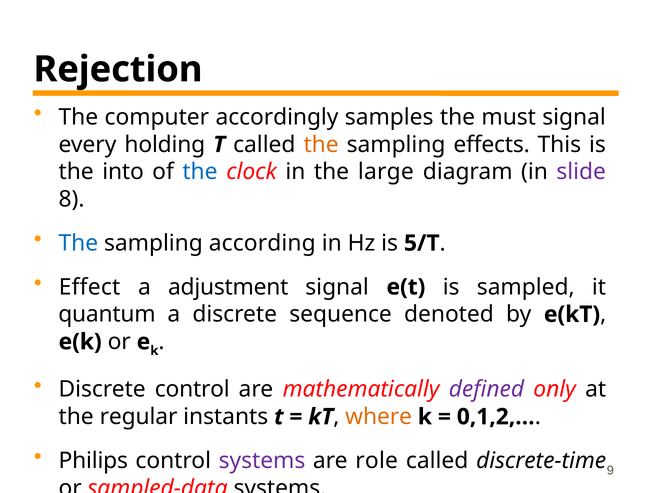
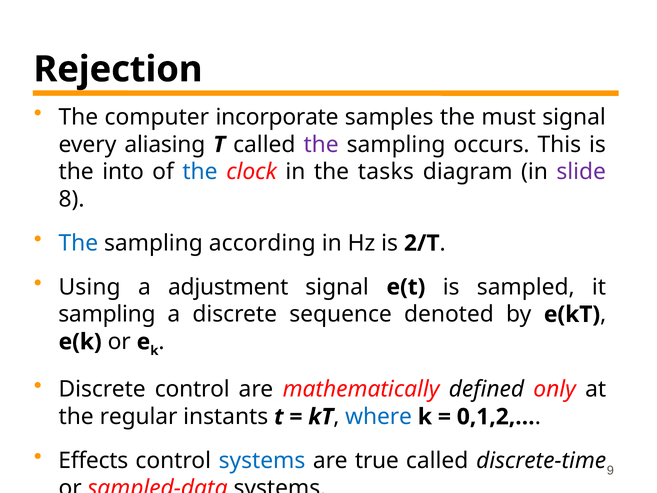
accordingly: accordingly -> incorporate (277, 117)
holding: holding -> aliasing (165, 144)
the colour: orange -> purple (321, 144)
effects: effects -> occurs (492, 144)
large: large -> tasks (386, 172)
5/T: 5/T -> 2/T (422, 243)
Effect: Effect -> Using (90, 287)
quantum: quantum -> sampling (107, 314)
deﬁned colour: purple -> black (486, 389)
where colour: orange -> blue (379, 417)
Philips: Philips -> Effects (93, 460)
systems colour: purple -> blue (262, 460)
role: role -> true (377, 460)
